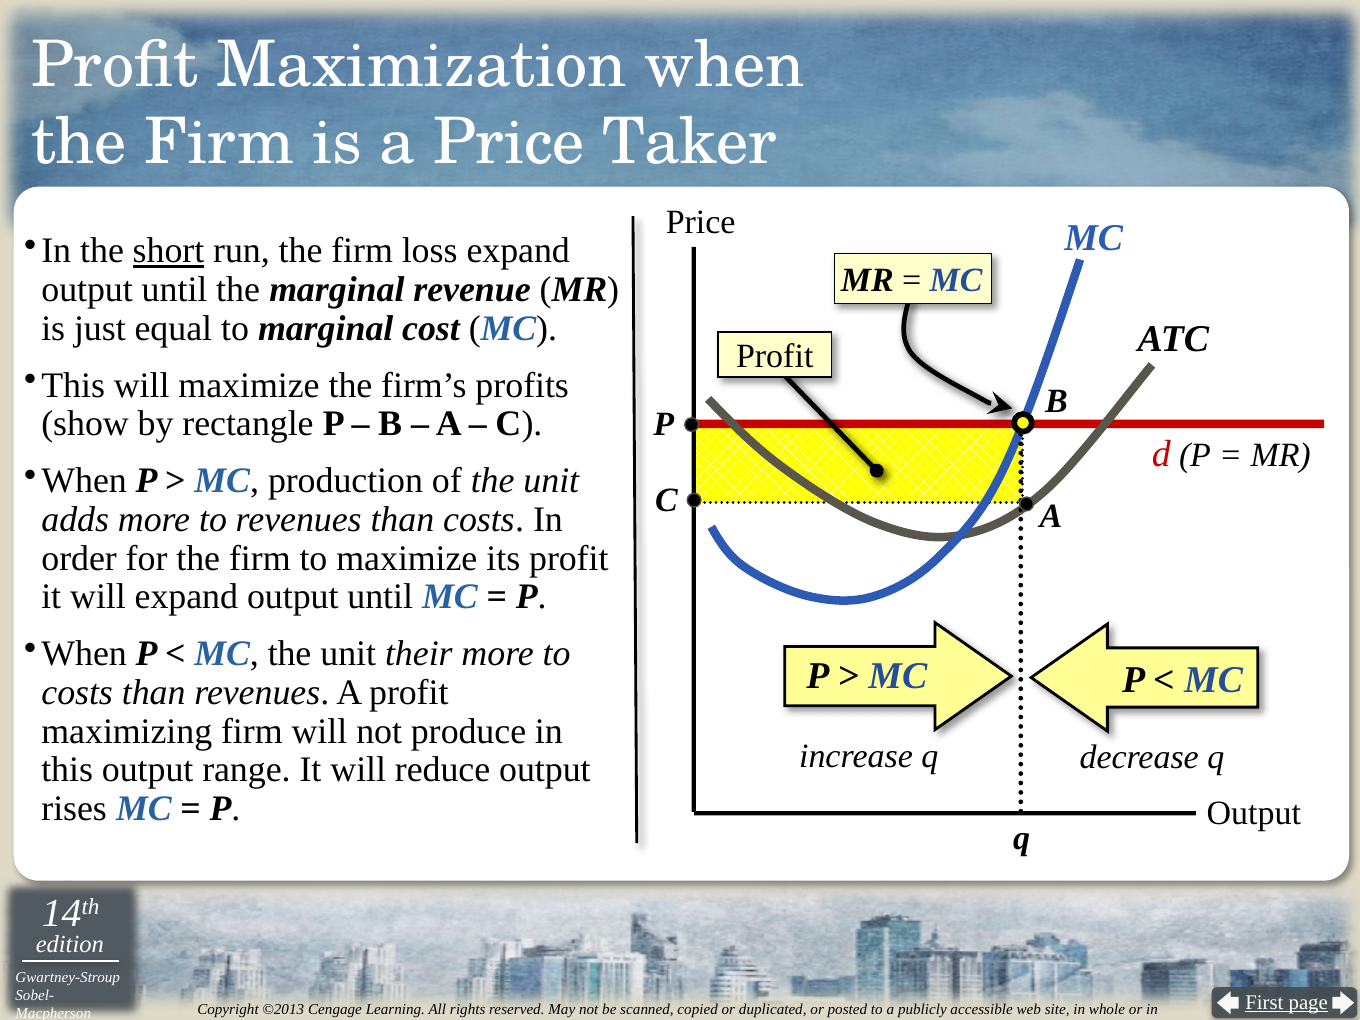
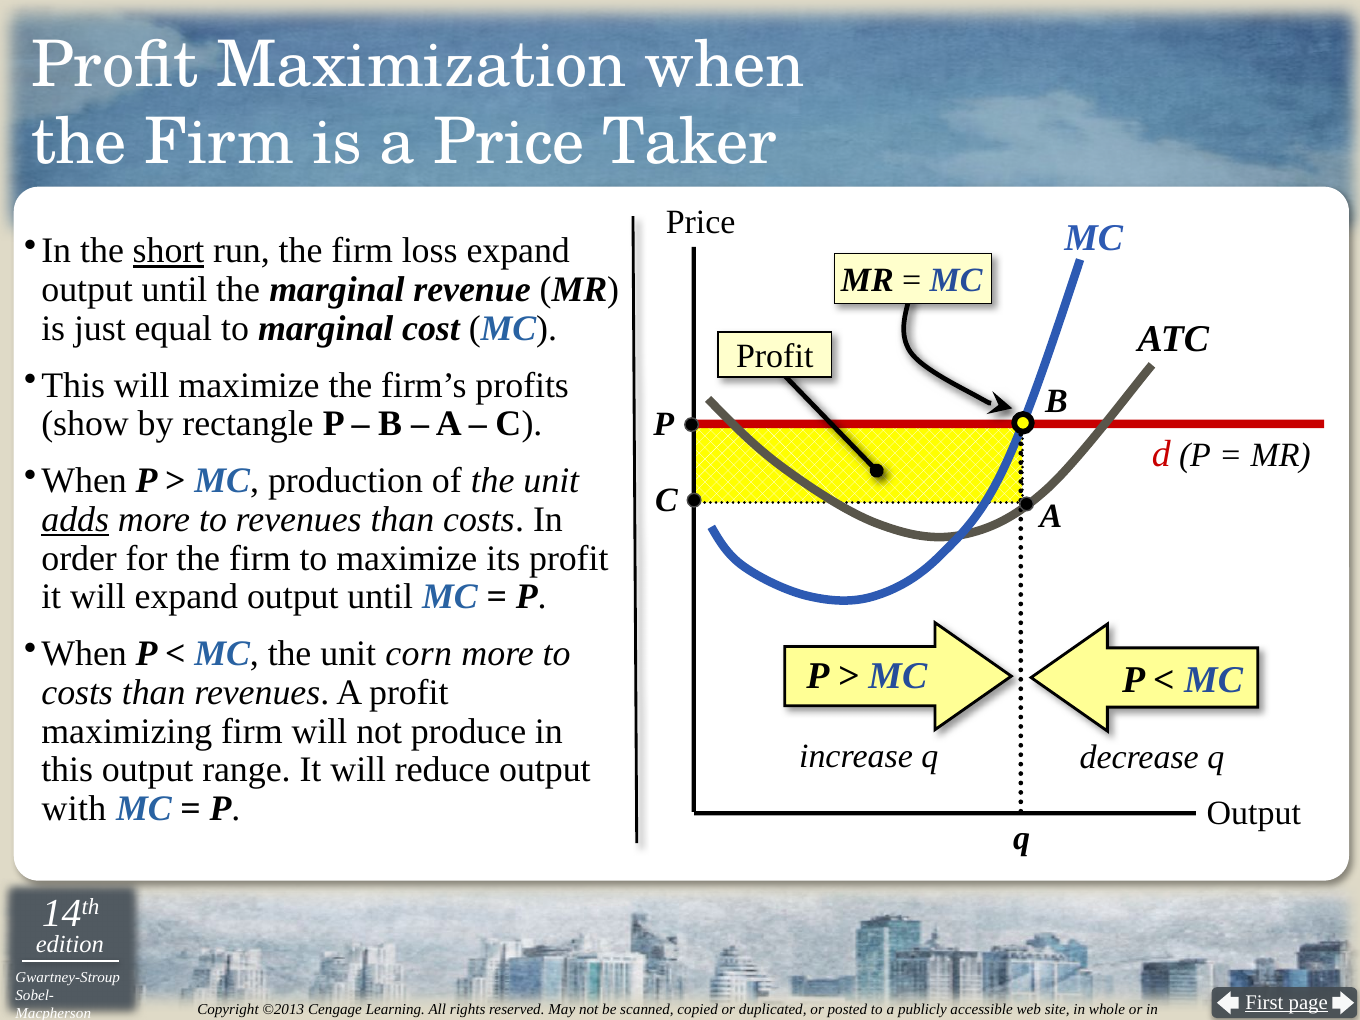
adds underline: none -> present (75, 519)
their: their -> corn (419, 654)
rises: rises -> with (74, 809)
